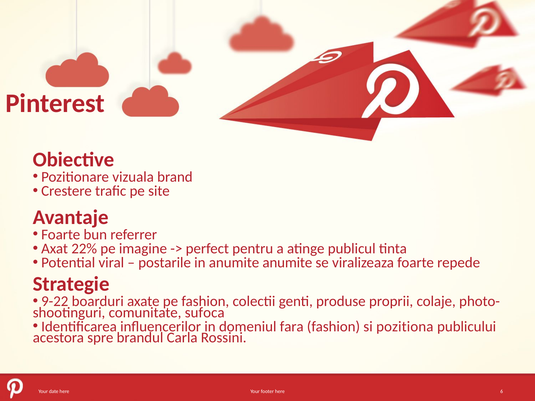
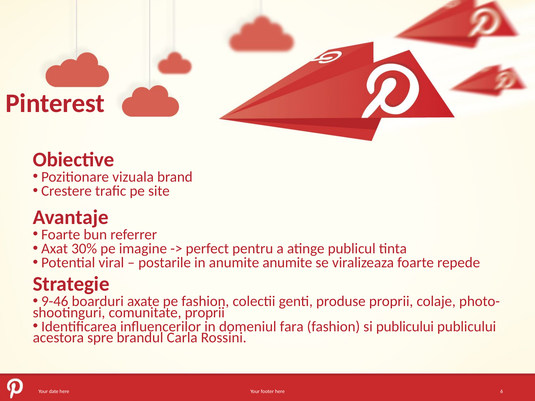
22%: 22% -> 30% (84, 249)
9-22: 9-22 -> 9-46 (55, 302)
comunitate sufoca: sufoca -> proprii (205, 313)
si pozitiona: pozitiona -> publicului (405, 327)
